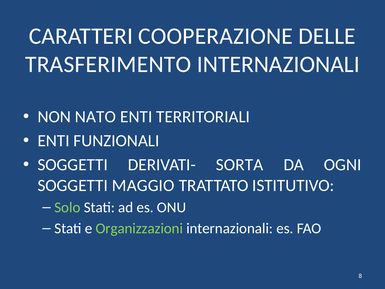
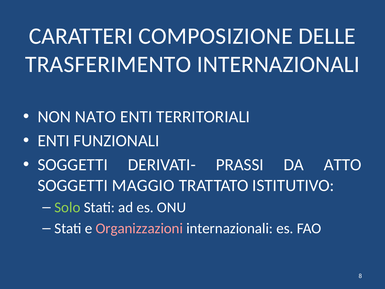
COOPERAZIONE: COOPERAZIONE -> COMPOSIZIONE (216, 36)
SORTA: SORTA -> PRASSI (240, 165)
OGNI: OGNI -> ATTO (343, 165)
Organizzazioni colour: light green -> pink (139, 228)
